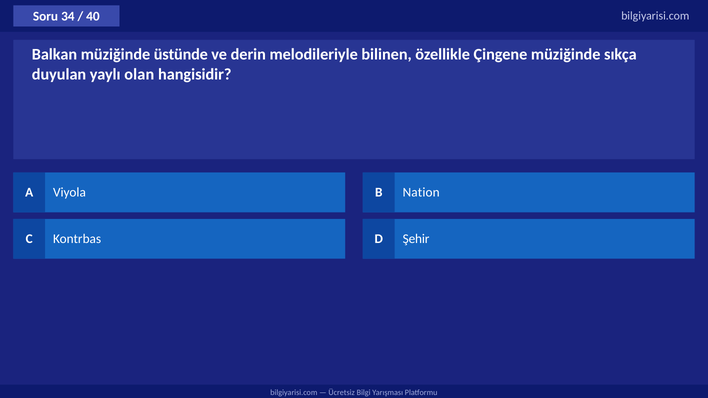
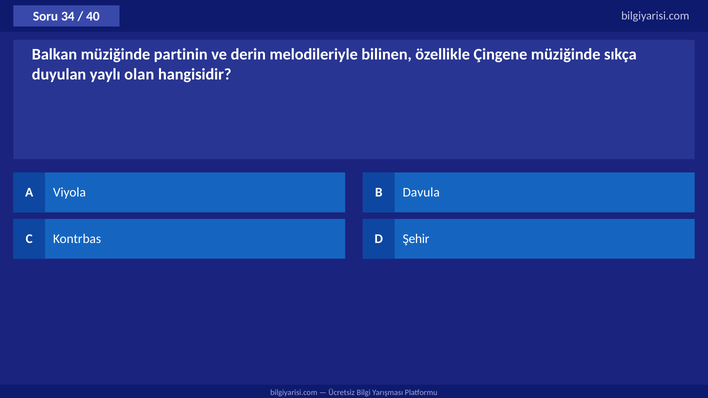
üstünde: üstünde -> partinin (181, 54)
Nation: Nation -> Davula (421, 193)
